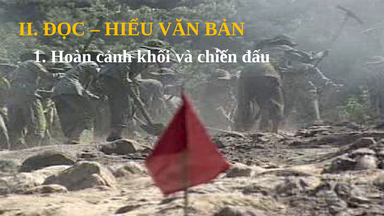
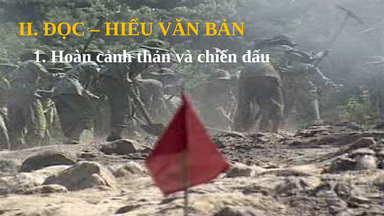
khối: khối -> thản (154, 57)
